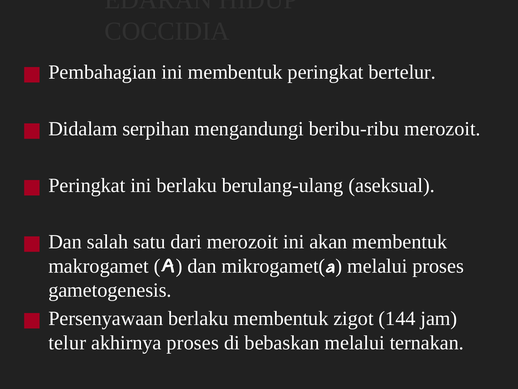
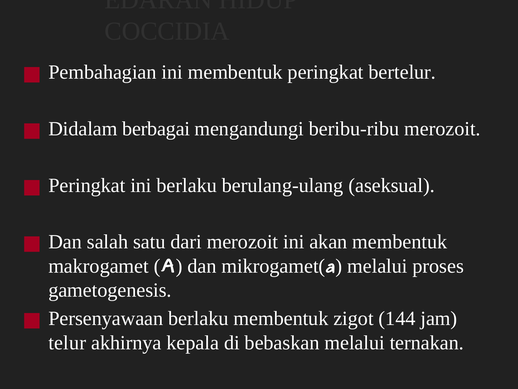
serpihan: serpihan -> berbagai (156, 129)
akhirnya proses: proses -> kepala (193, 342)
